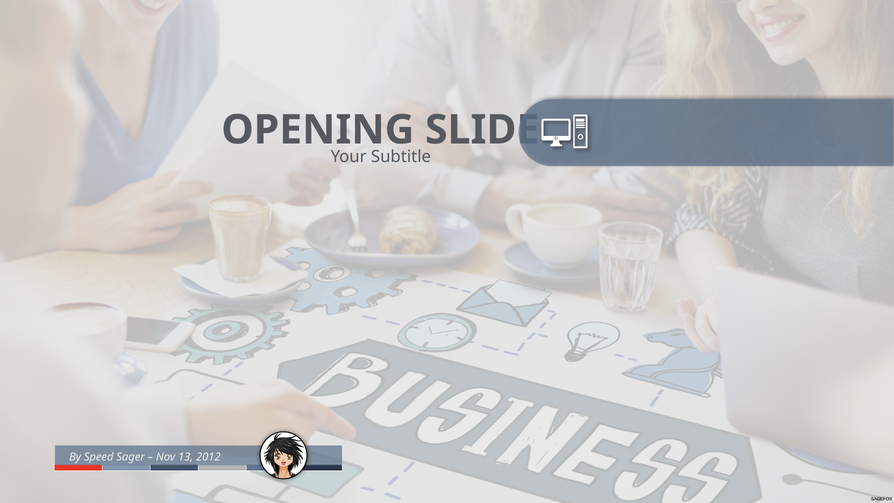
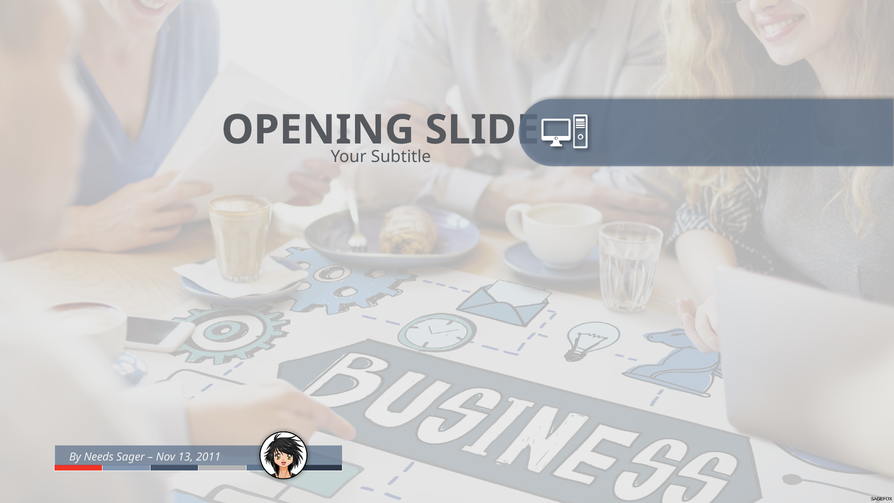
Speed: Speed -> Needs (99, 457)
2012: 2012 -> 2011 (208, 457)
